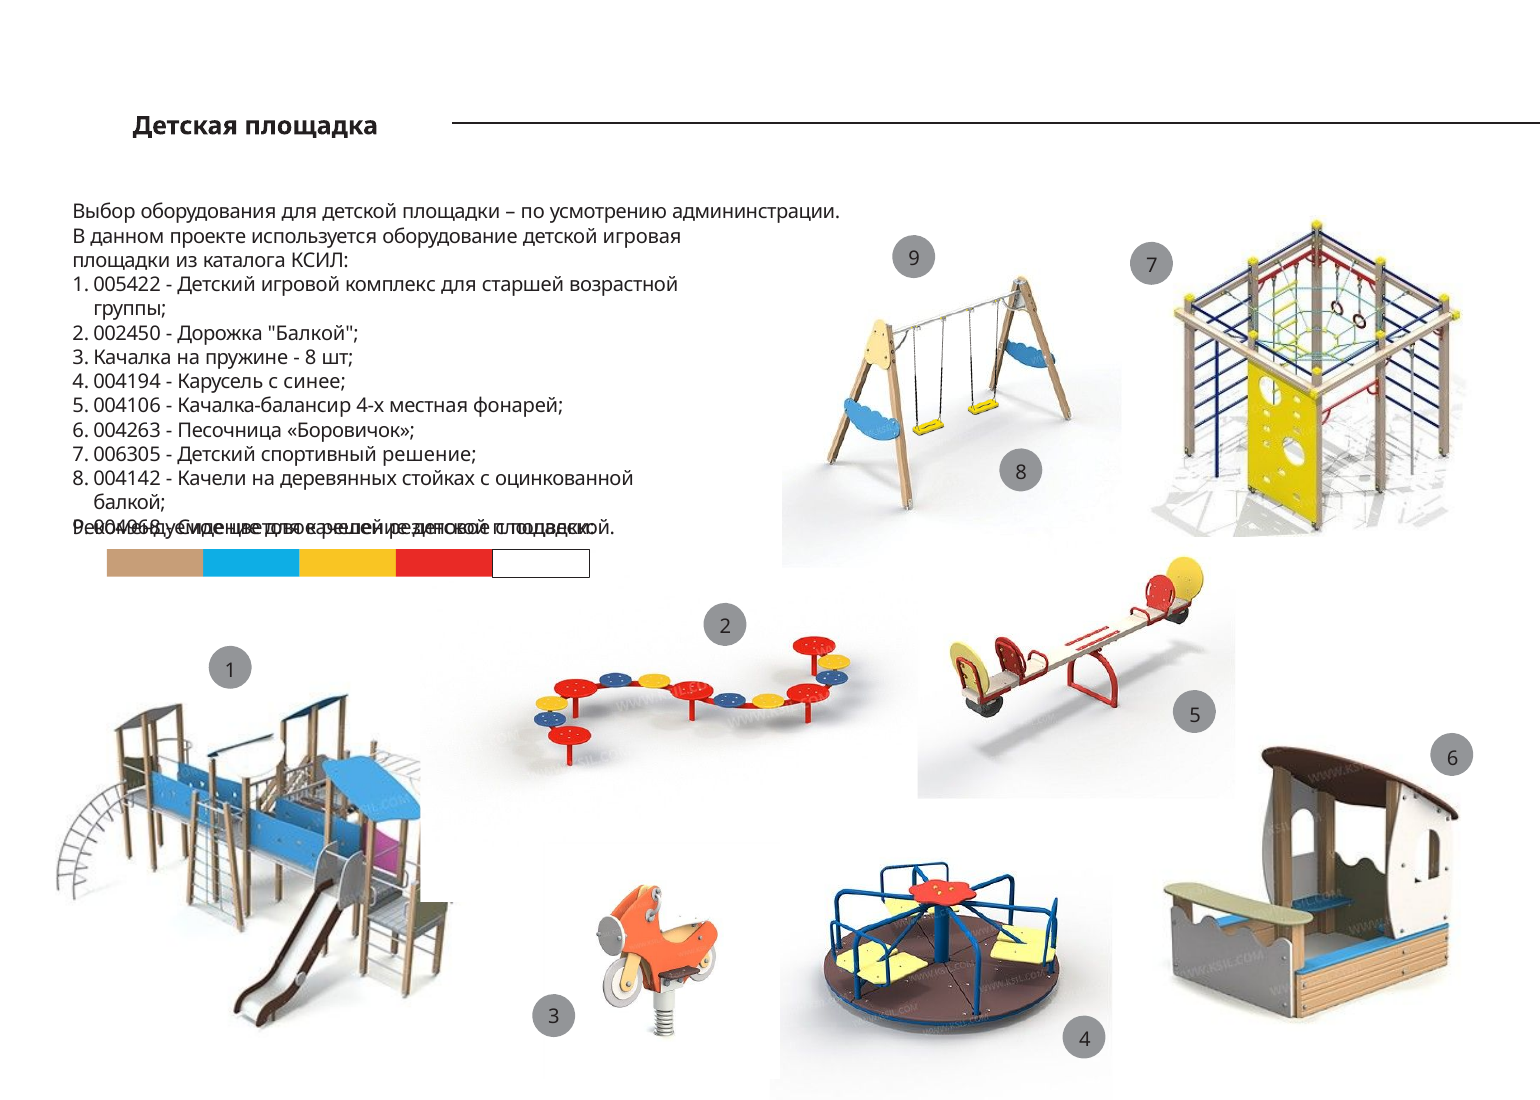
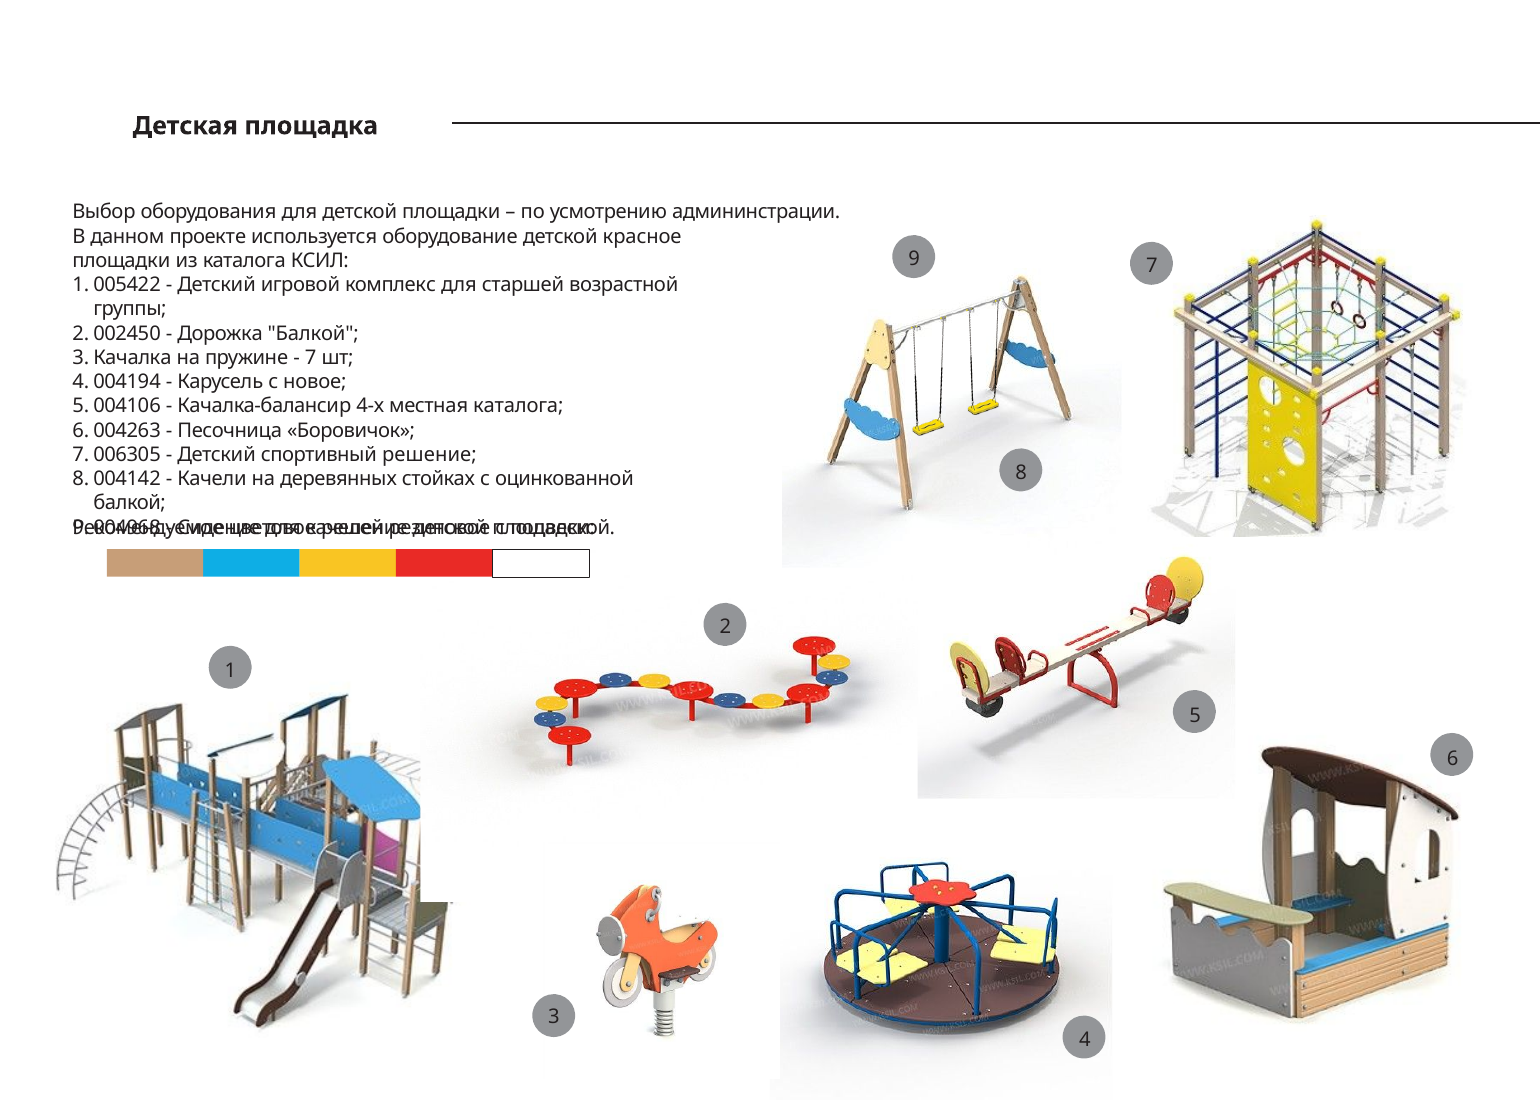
игровая: игровая -> красное (642, 236)
8: 8 -> 7 (311, 358)
синее: синее -> новое (315, 382)
местная фонарей: фонарей -> каталога (518, 406)
